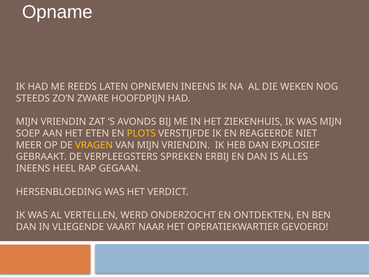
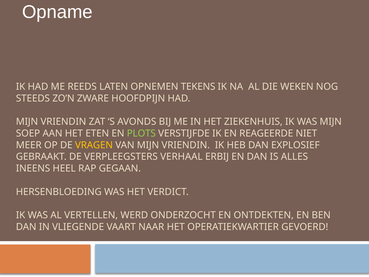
OPNEMEN INEENS: INEENS -> TEKENS (198, 87)
PLOTS colour: yellow -> light green (141, 133)
SPREKEN: SPREKEN -> VERHAAL (181, 157)
